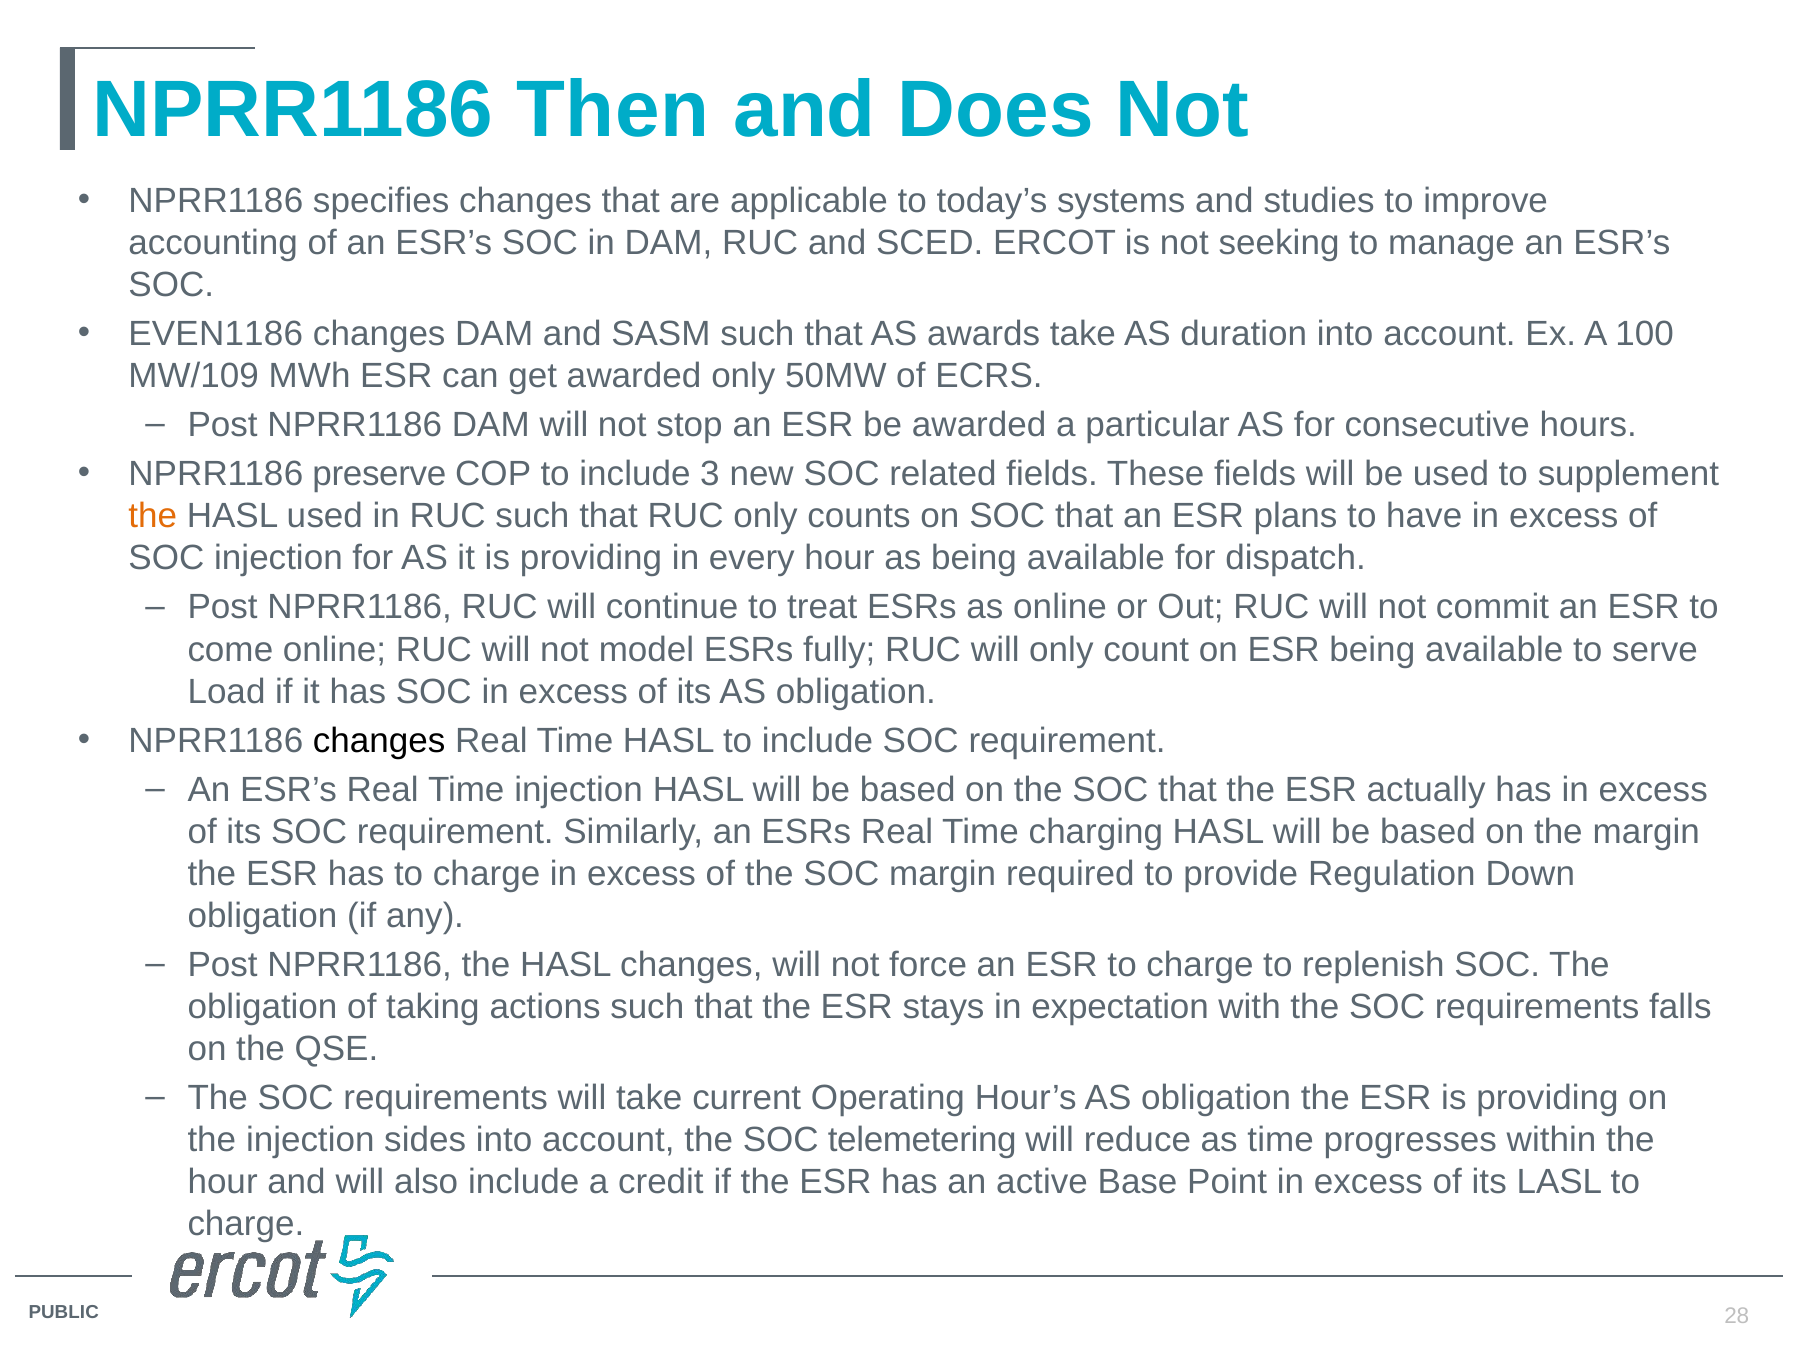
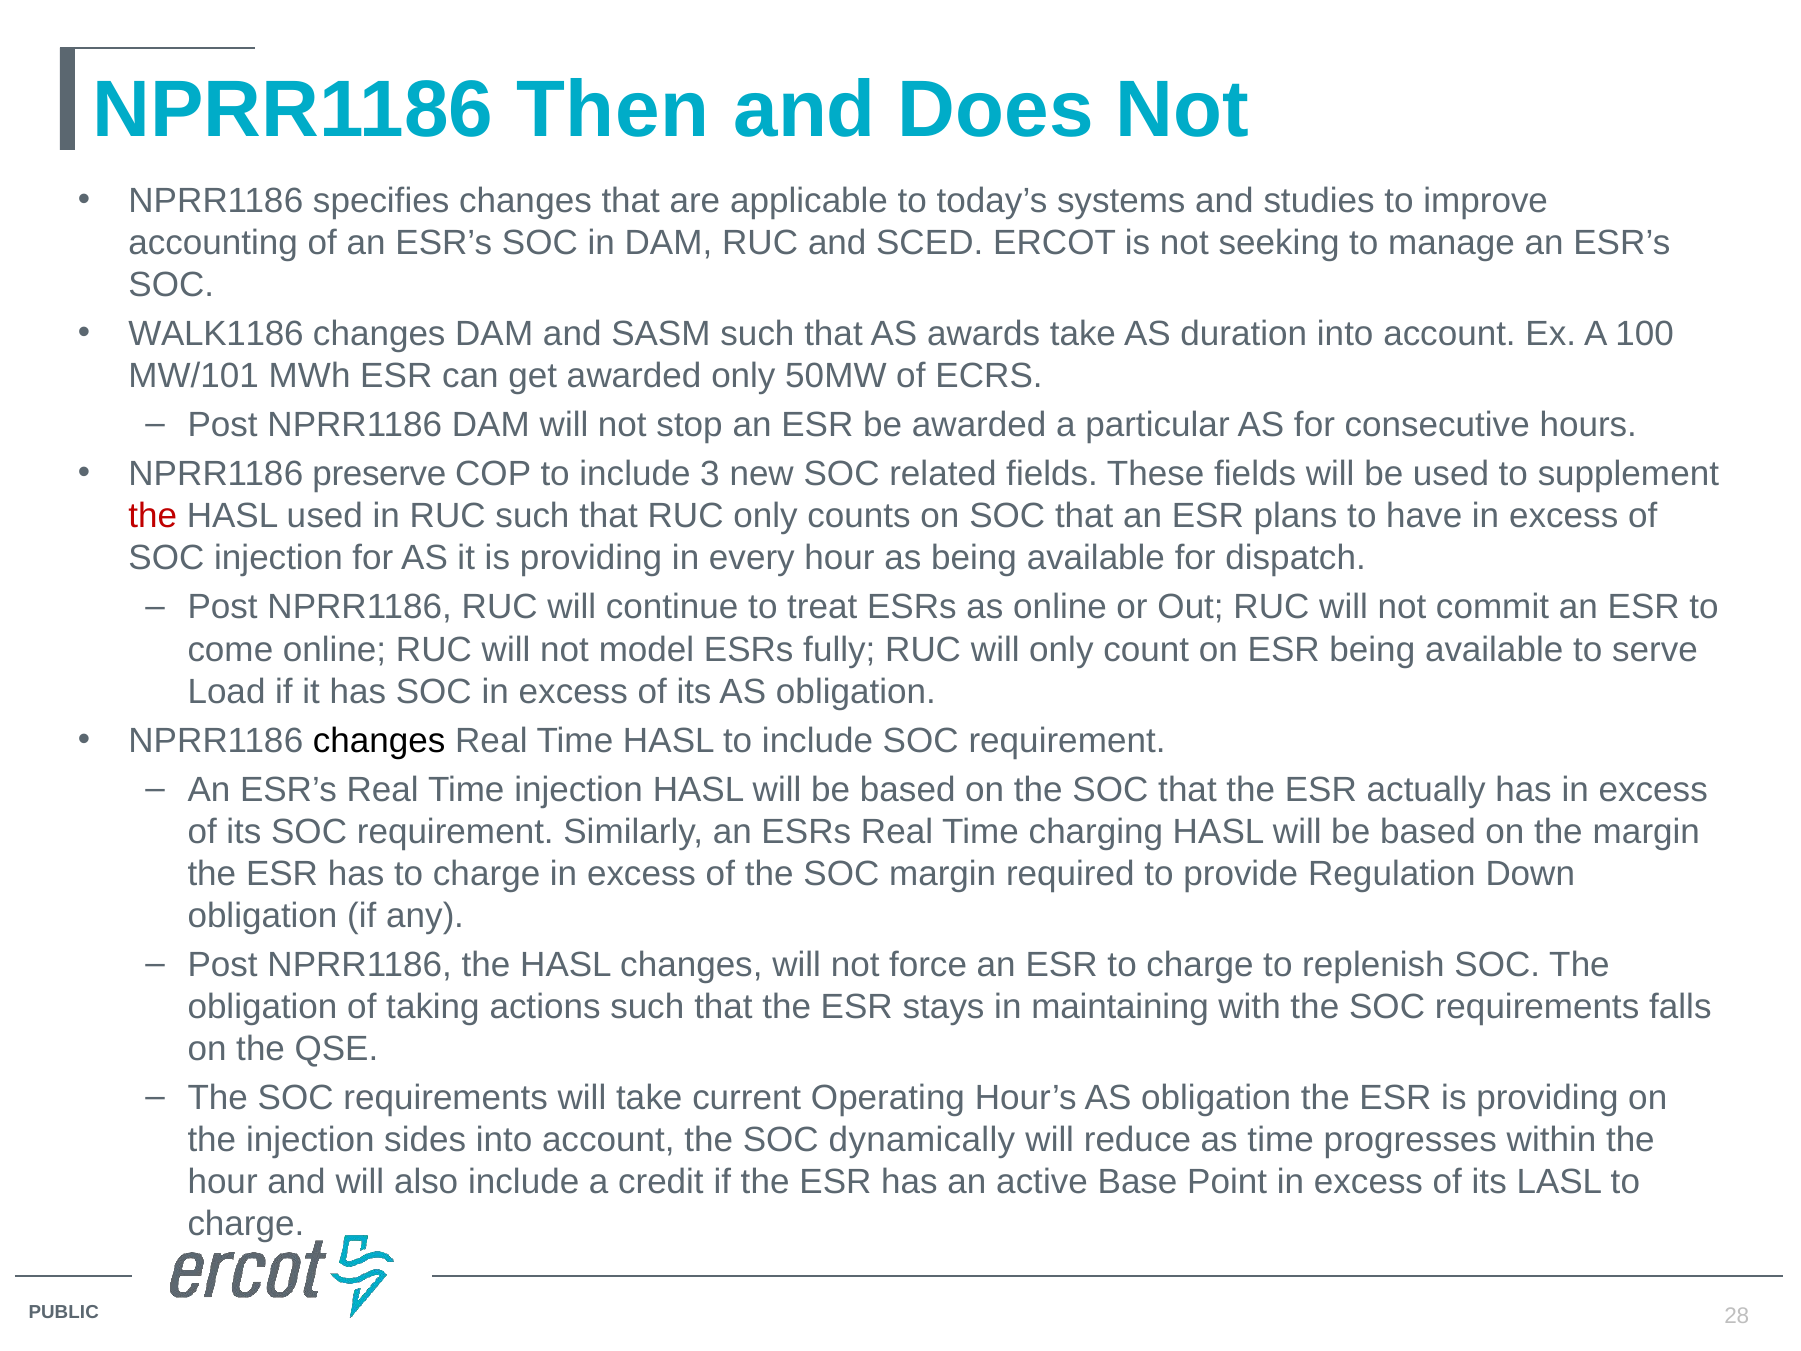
EVEN1186: EVEN1186 -> WALK1186 (216, 334)
MW/109: MW/109 -> MW/101 (194, 376)
the colour: orange -> red (153, 516)
expectation: expectation -> maintaining (1120, 1007)
telemetering: telemetering -> dynamically (922, 1140)
